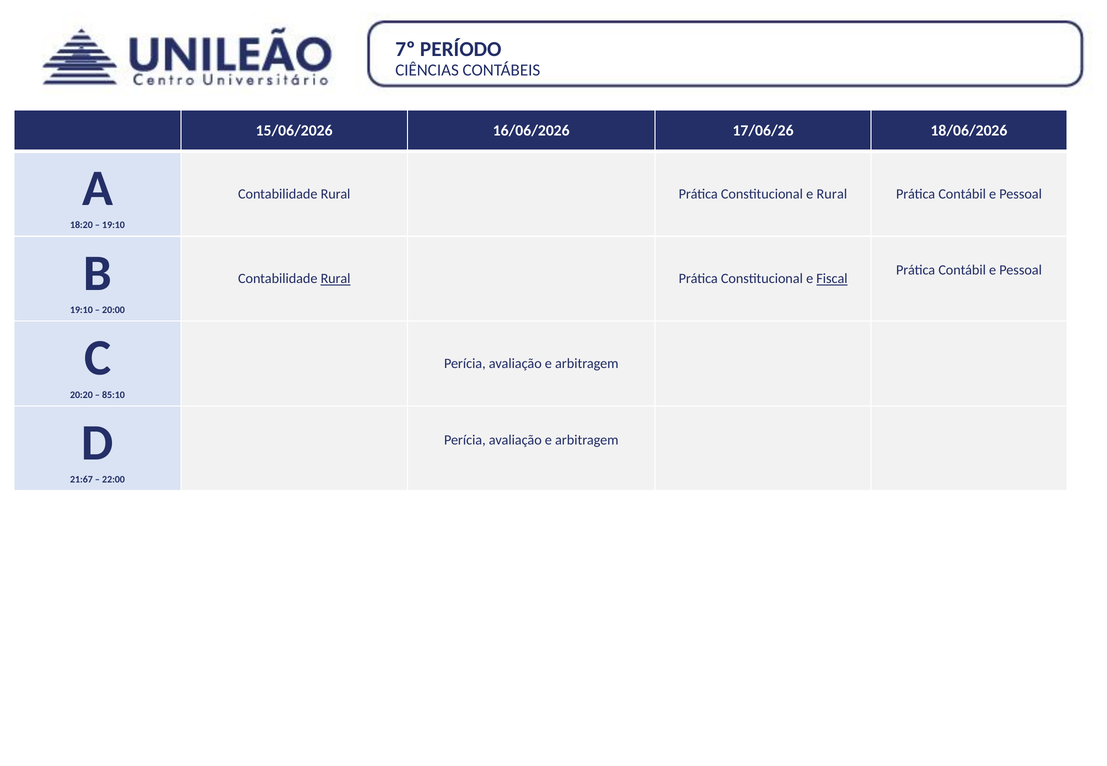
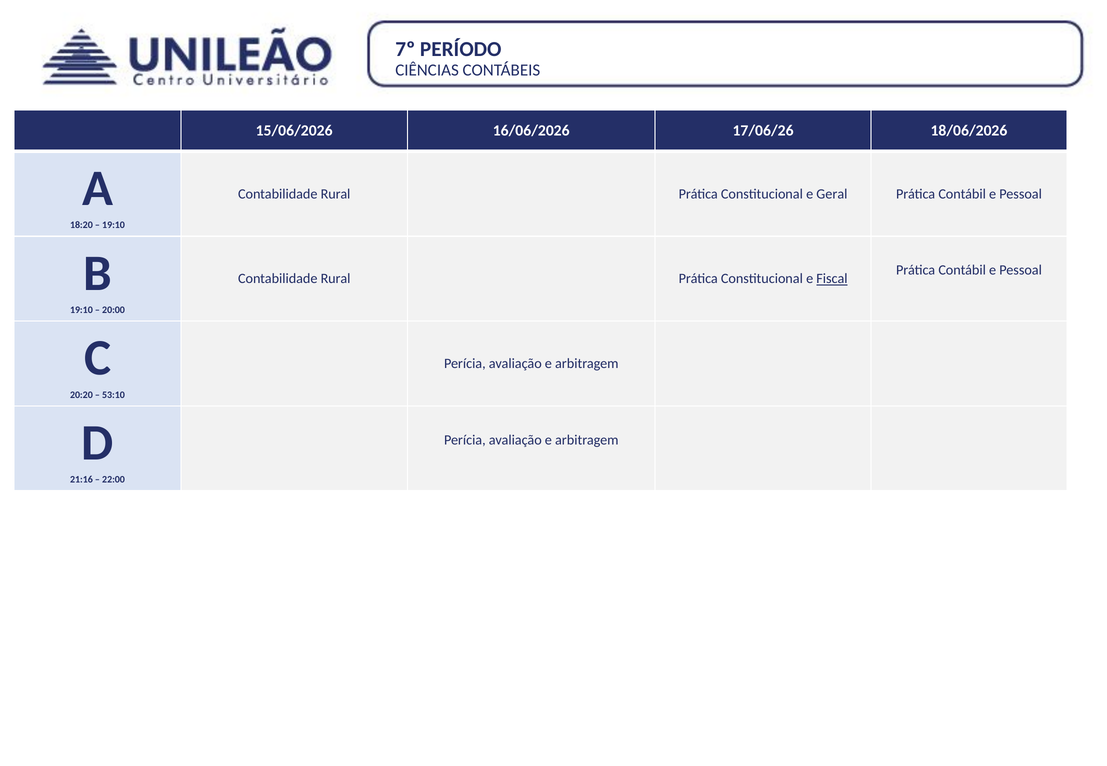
e Rural: Rural -> Geral (832, 194)
Rural underline: present -> none (336, 279)
85:10: 85:10 -> 53:10 (113, 395)
21:67: 21:67 -> 21:16 (81, 480)
